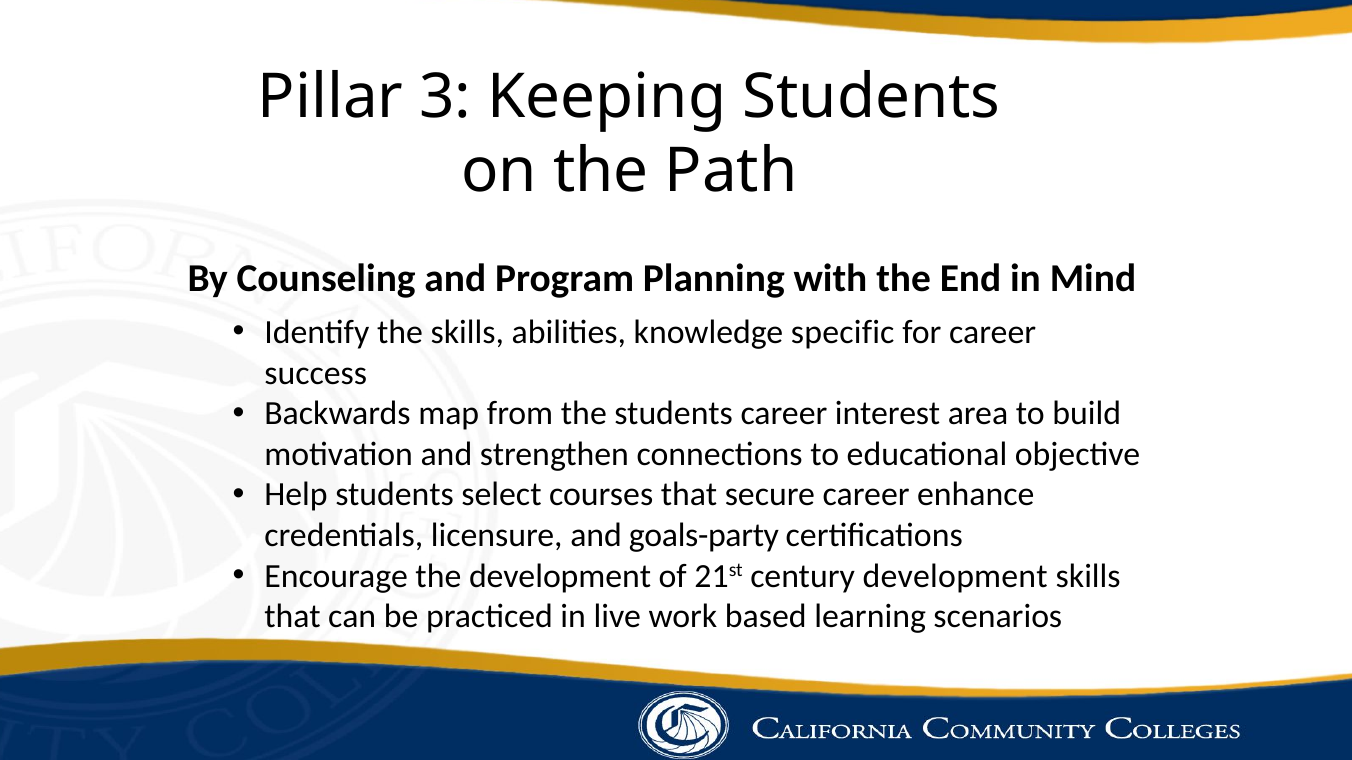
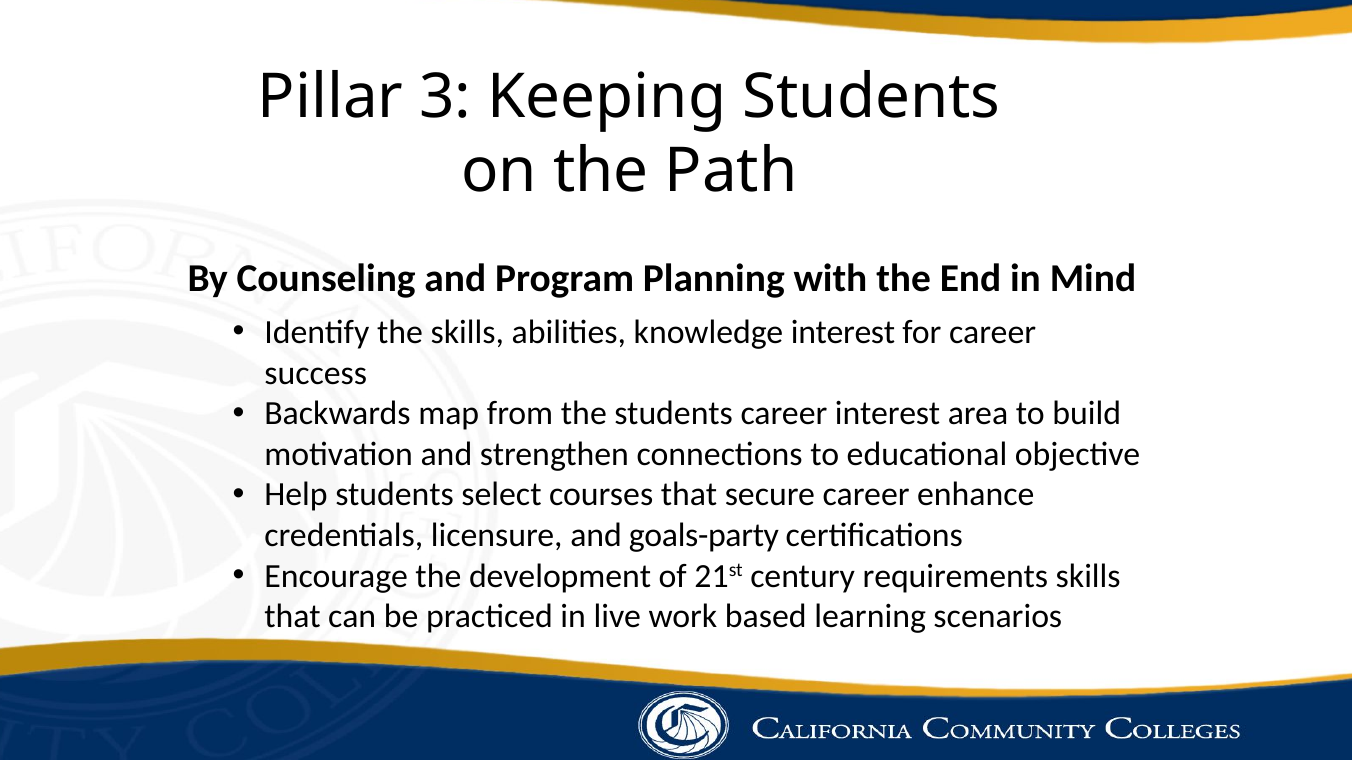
knowledge specific: specific -> interest (843, 333)
century development: development -> requirements (955, 576)
